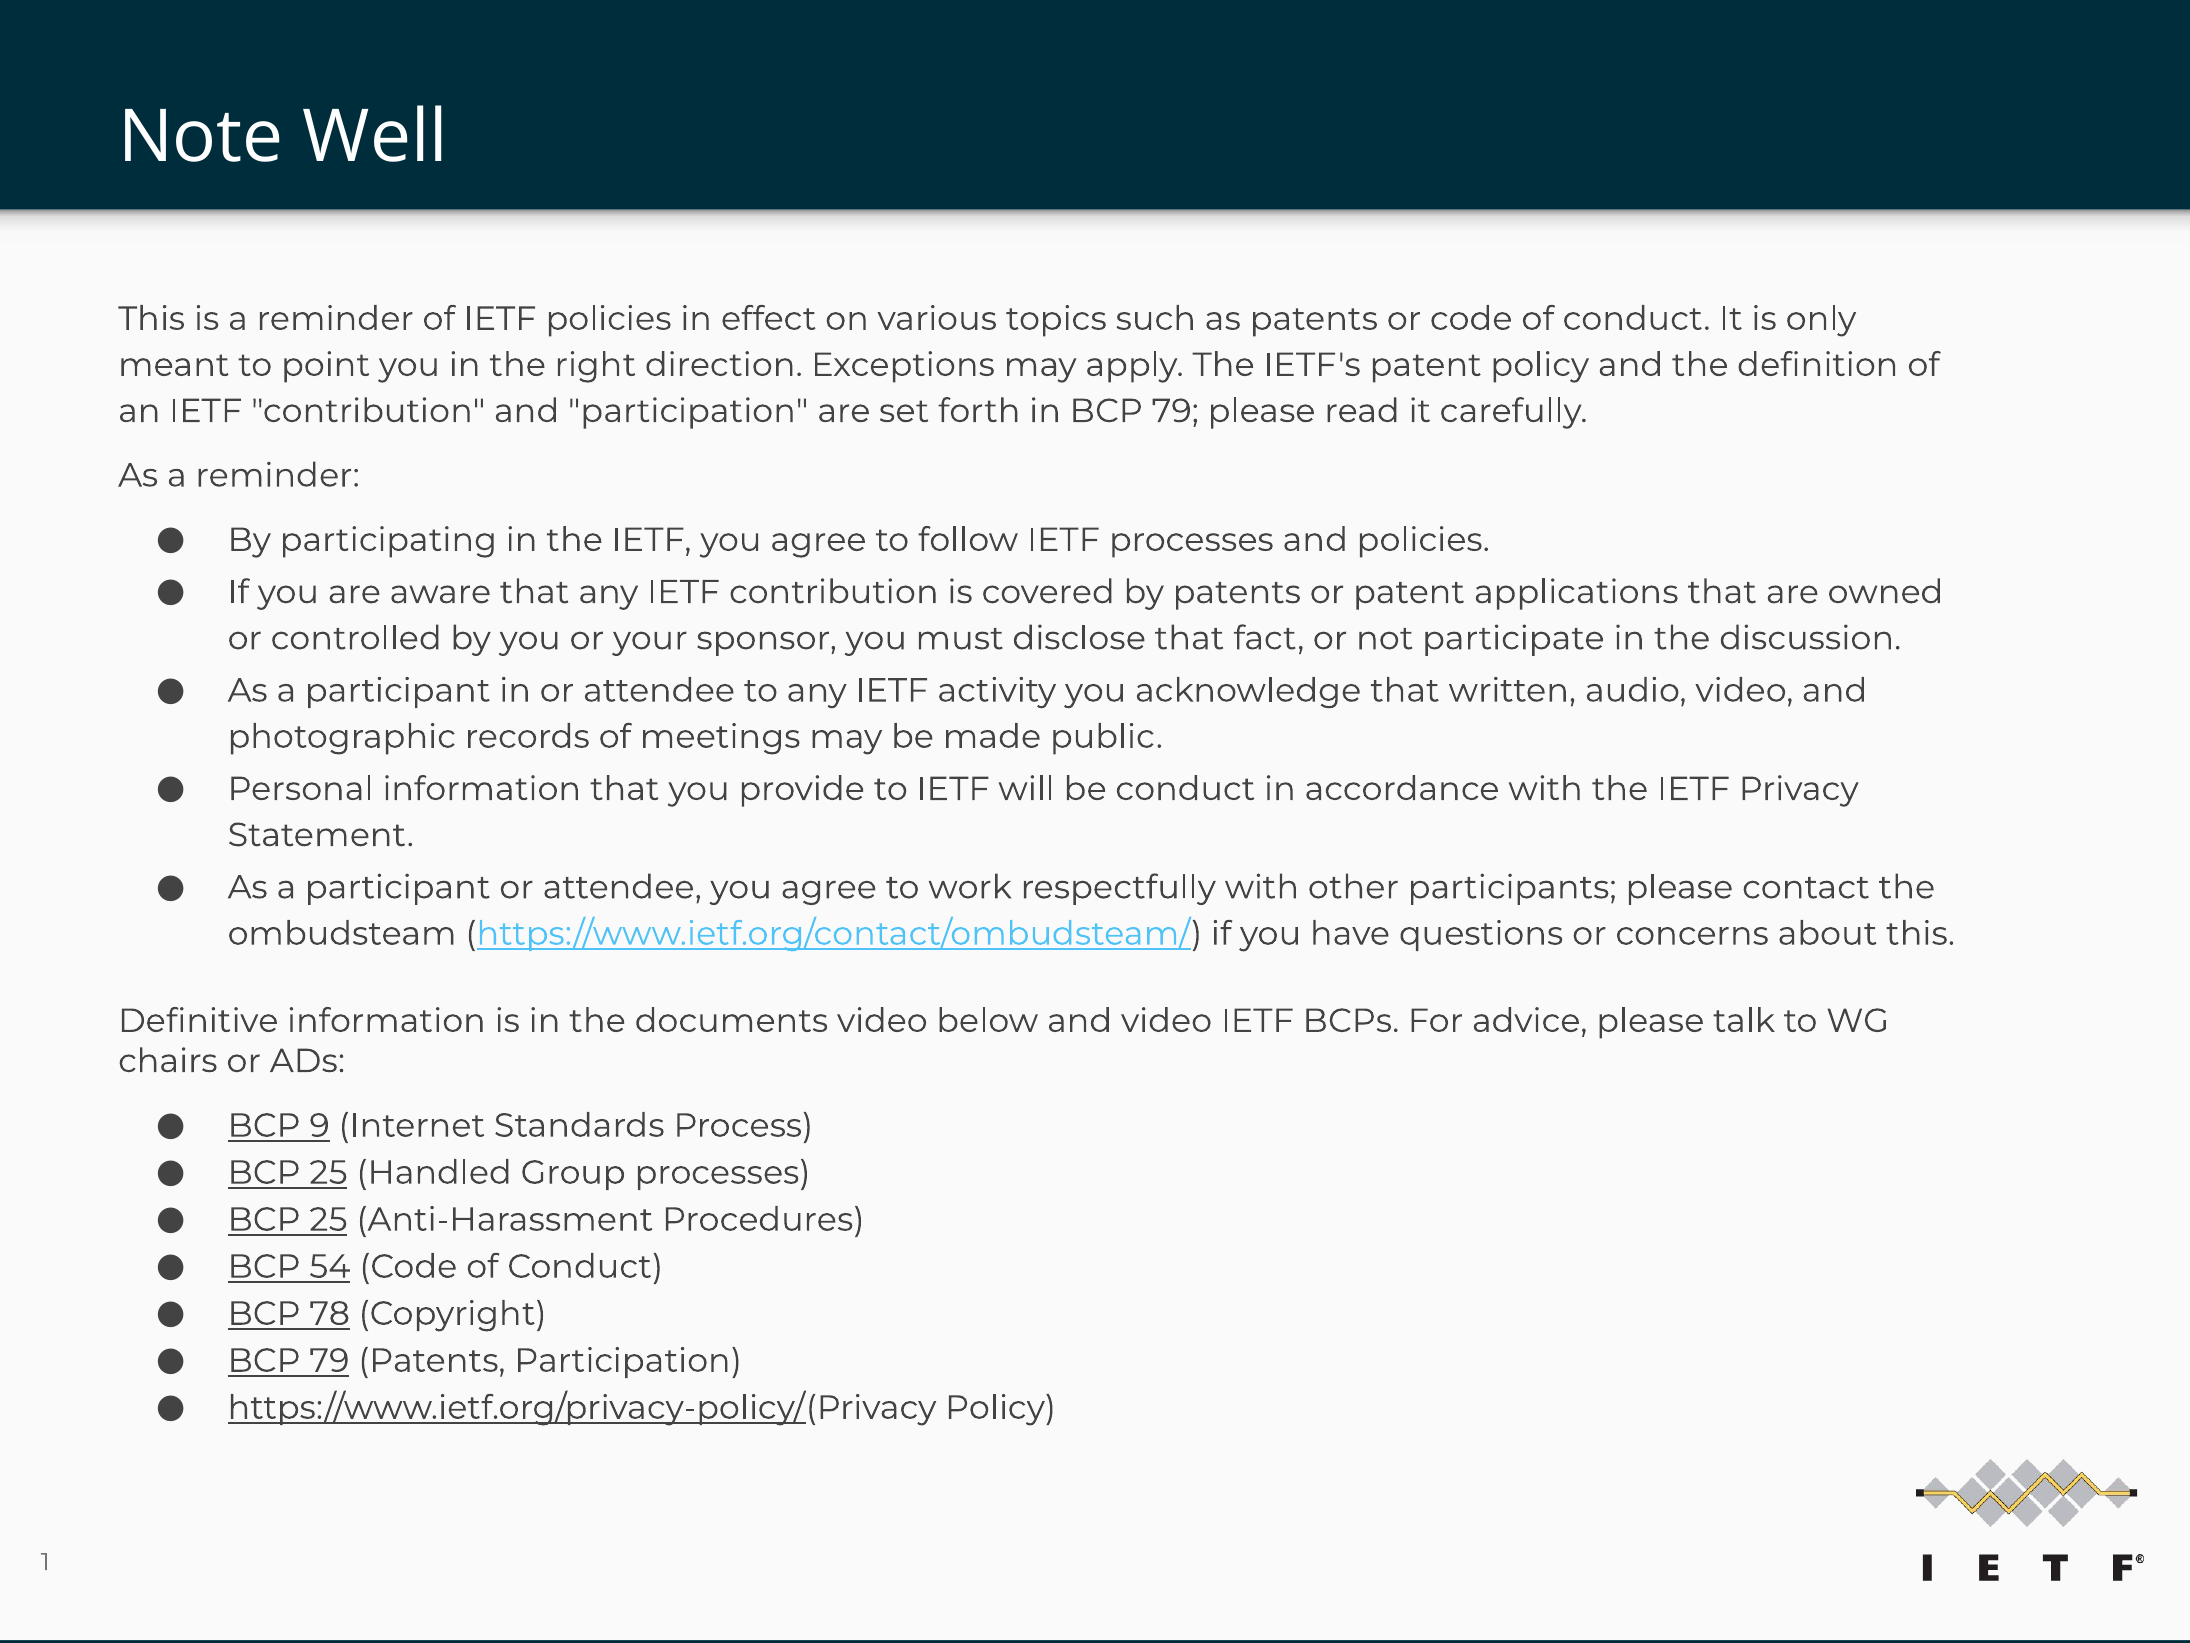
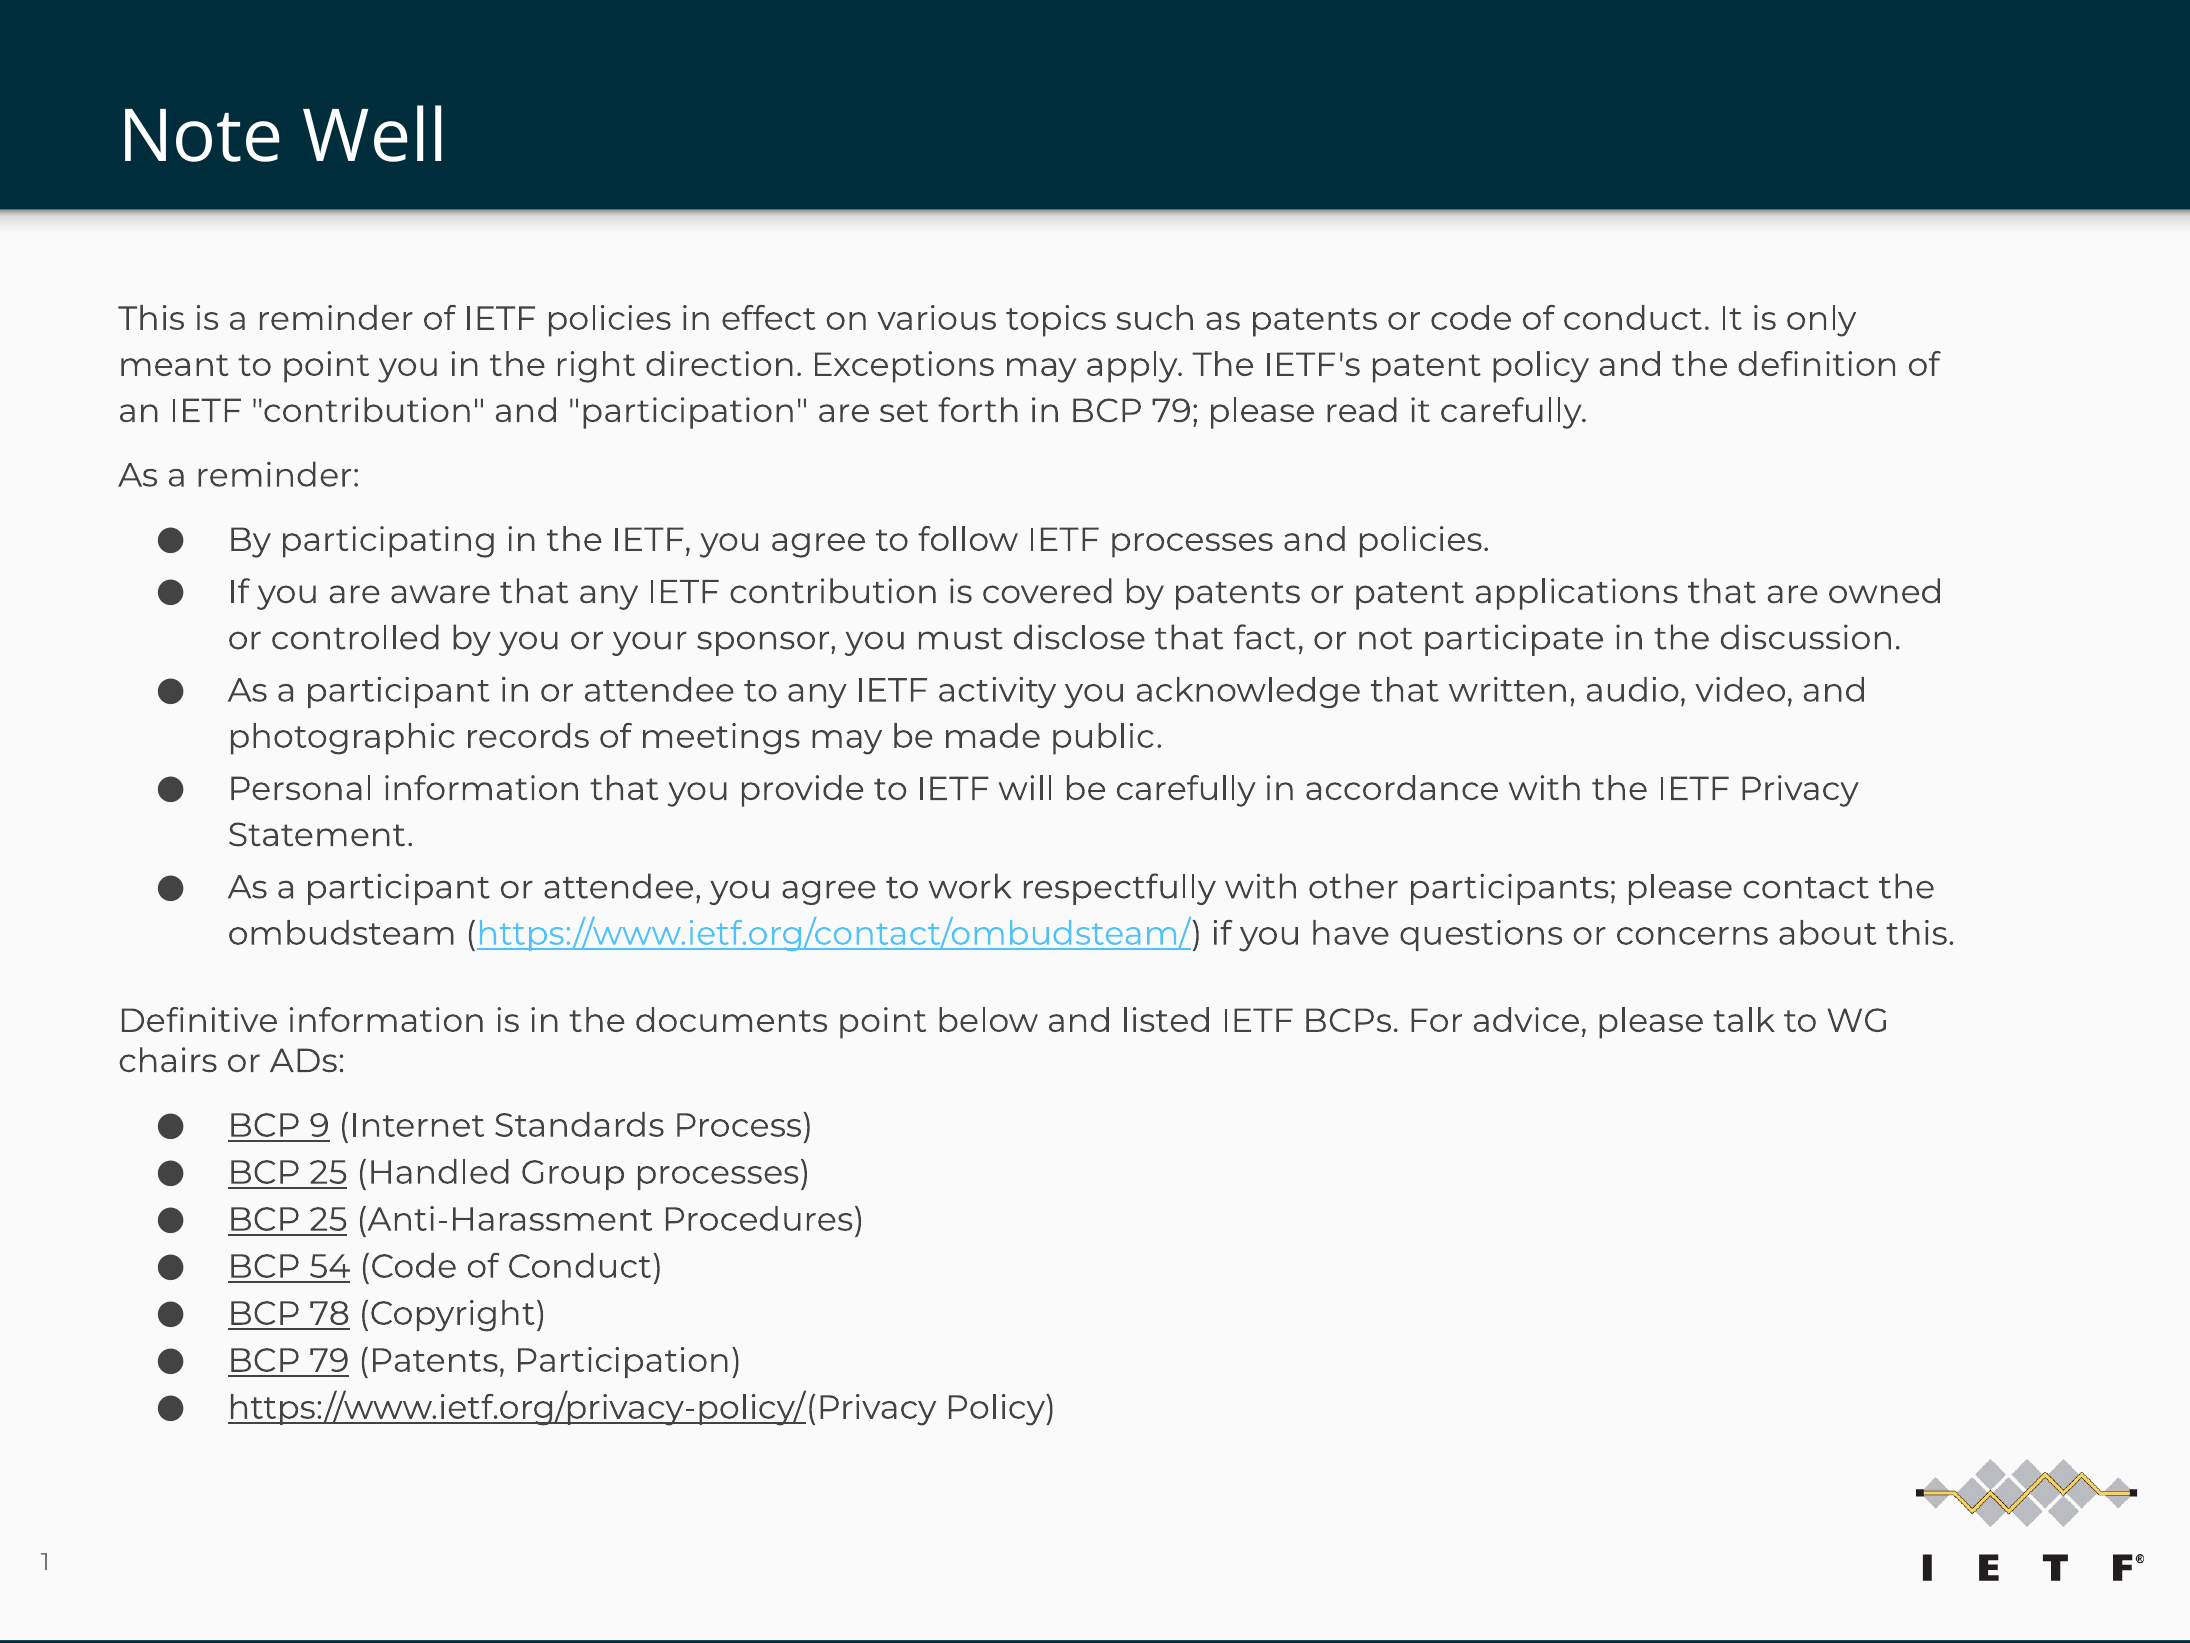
be conduct: conduct -> carefully (1185, 789)
documents video: video -> point (882, 1021)
and video: video -> listed (1167, 1021)
